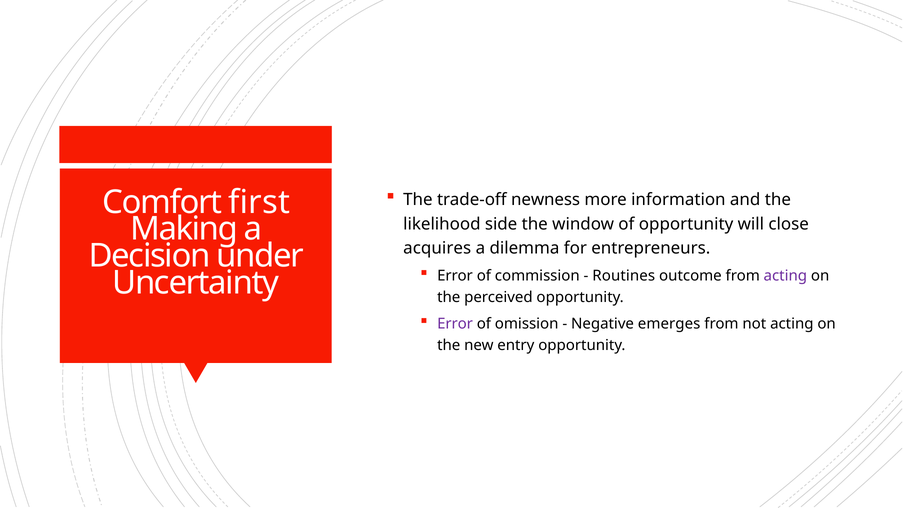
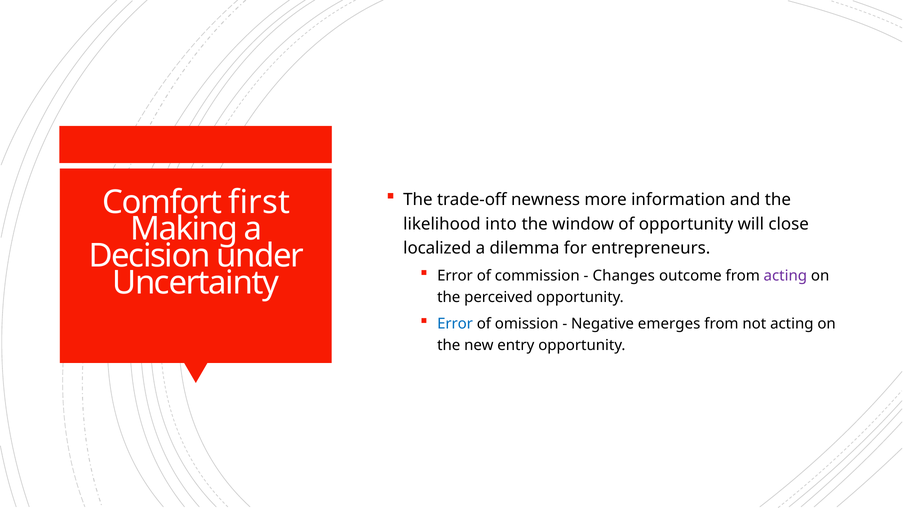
side: side -> into (501, 224)
acquires: acquires -> localized (437, 249)
Routines: Routines -> Changes (624, 276)
Error colour: purple -> blue (455, 324)
